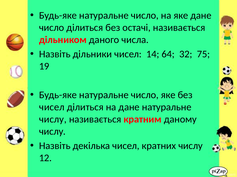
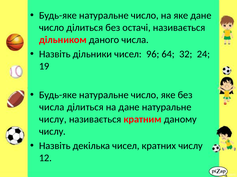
14: 14 -> 96 (153, 54)
75: 75 -> 24 (203, 54)
чисел: чисел -> числа (52, 108)
